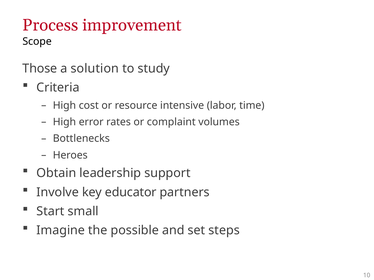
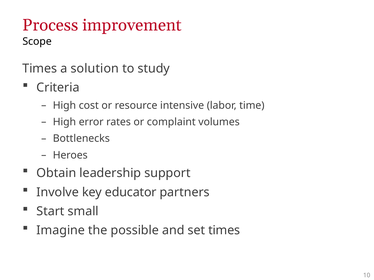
Those: Those -> Times (40, 69)
set steps: steps -> times (224, 231)
